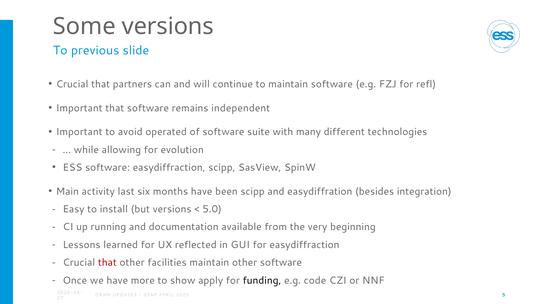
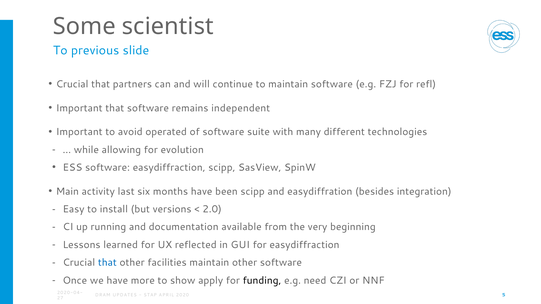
Some versions: versions -> scientist (168, 26)
5.0: 5.0 -> 2.0 (212, 209)
that colour: red -> blue (107, 263)
code: code -> need (315, 281)
